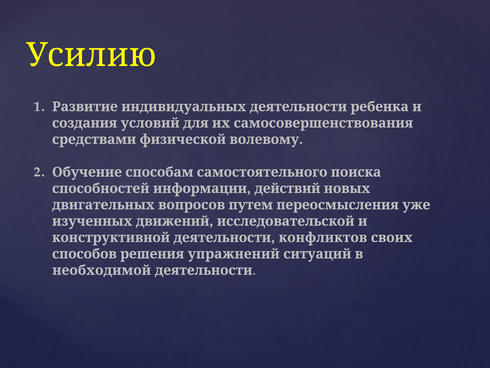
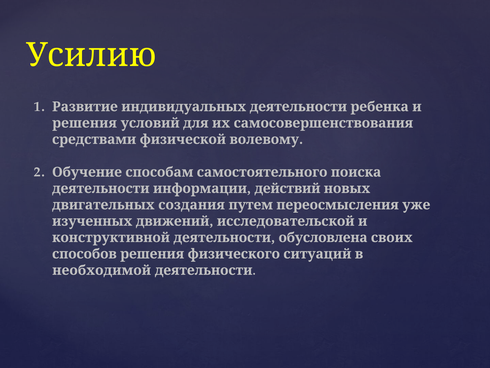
создания: создания -> решения (85, 123)
способностей: способностей -> деятельности (101, 188)
вопросов: вопросов -> создания (192, 205)
конфликтов: конфликтов -> обусловлена (323, 237)
упражнений: упражнений -> физического (234, 254)
